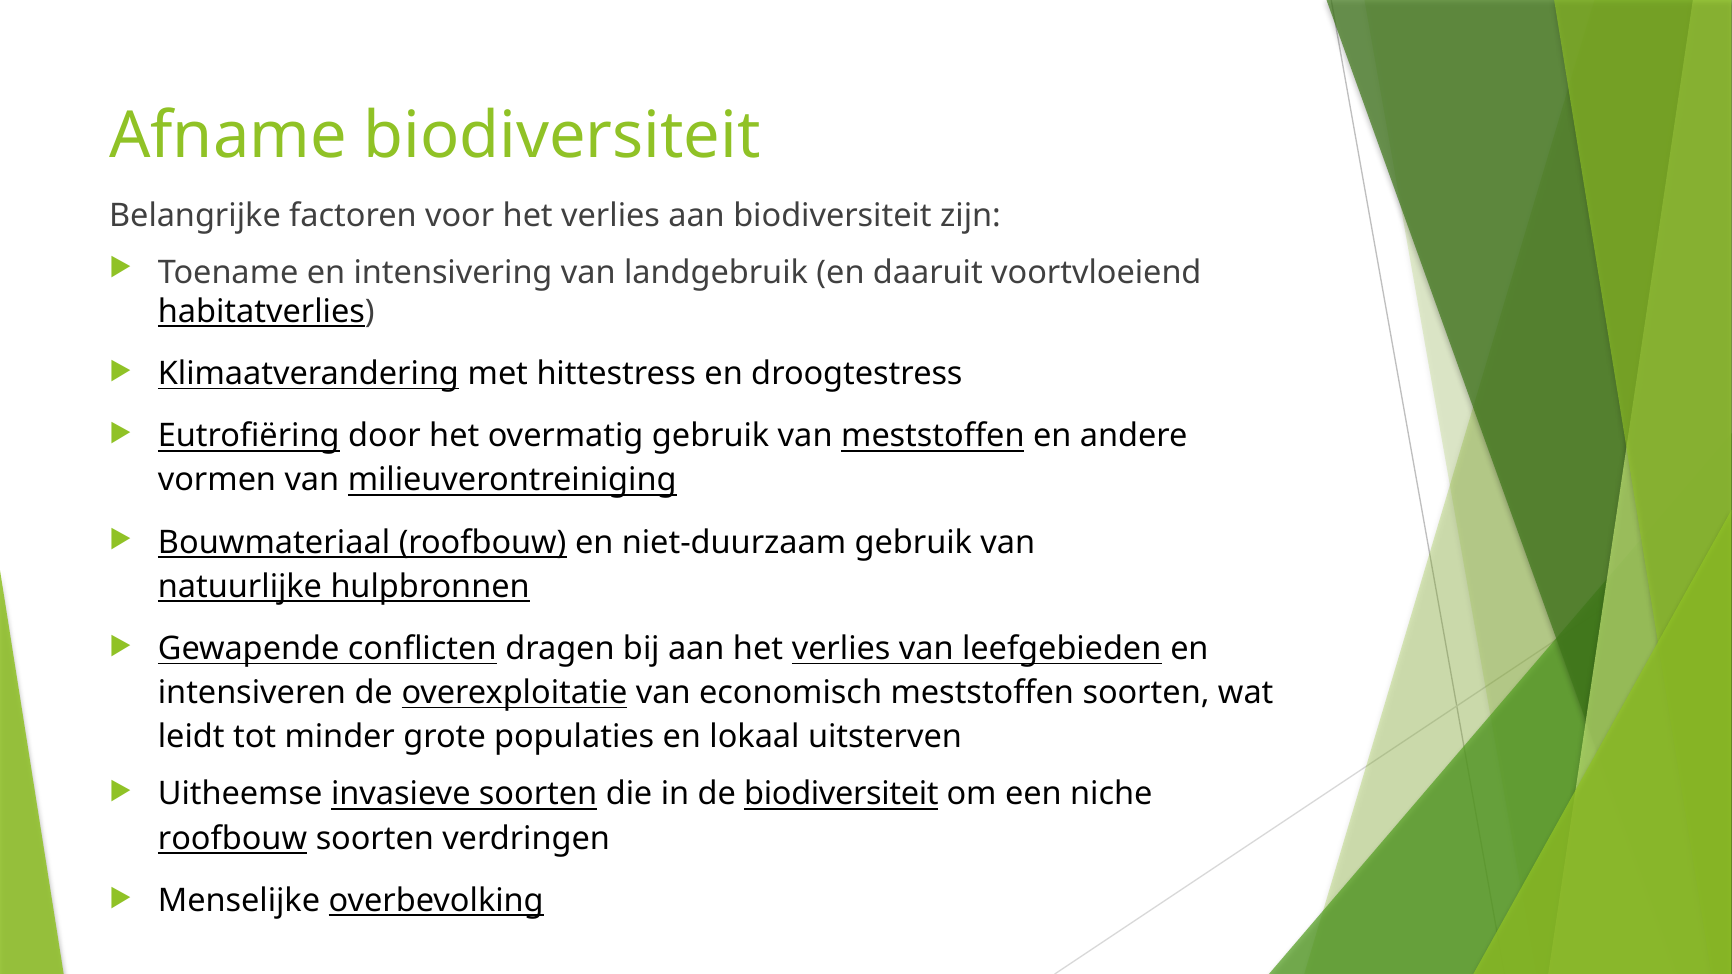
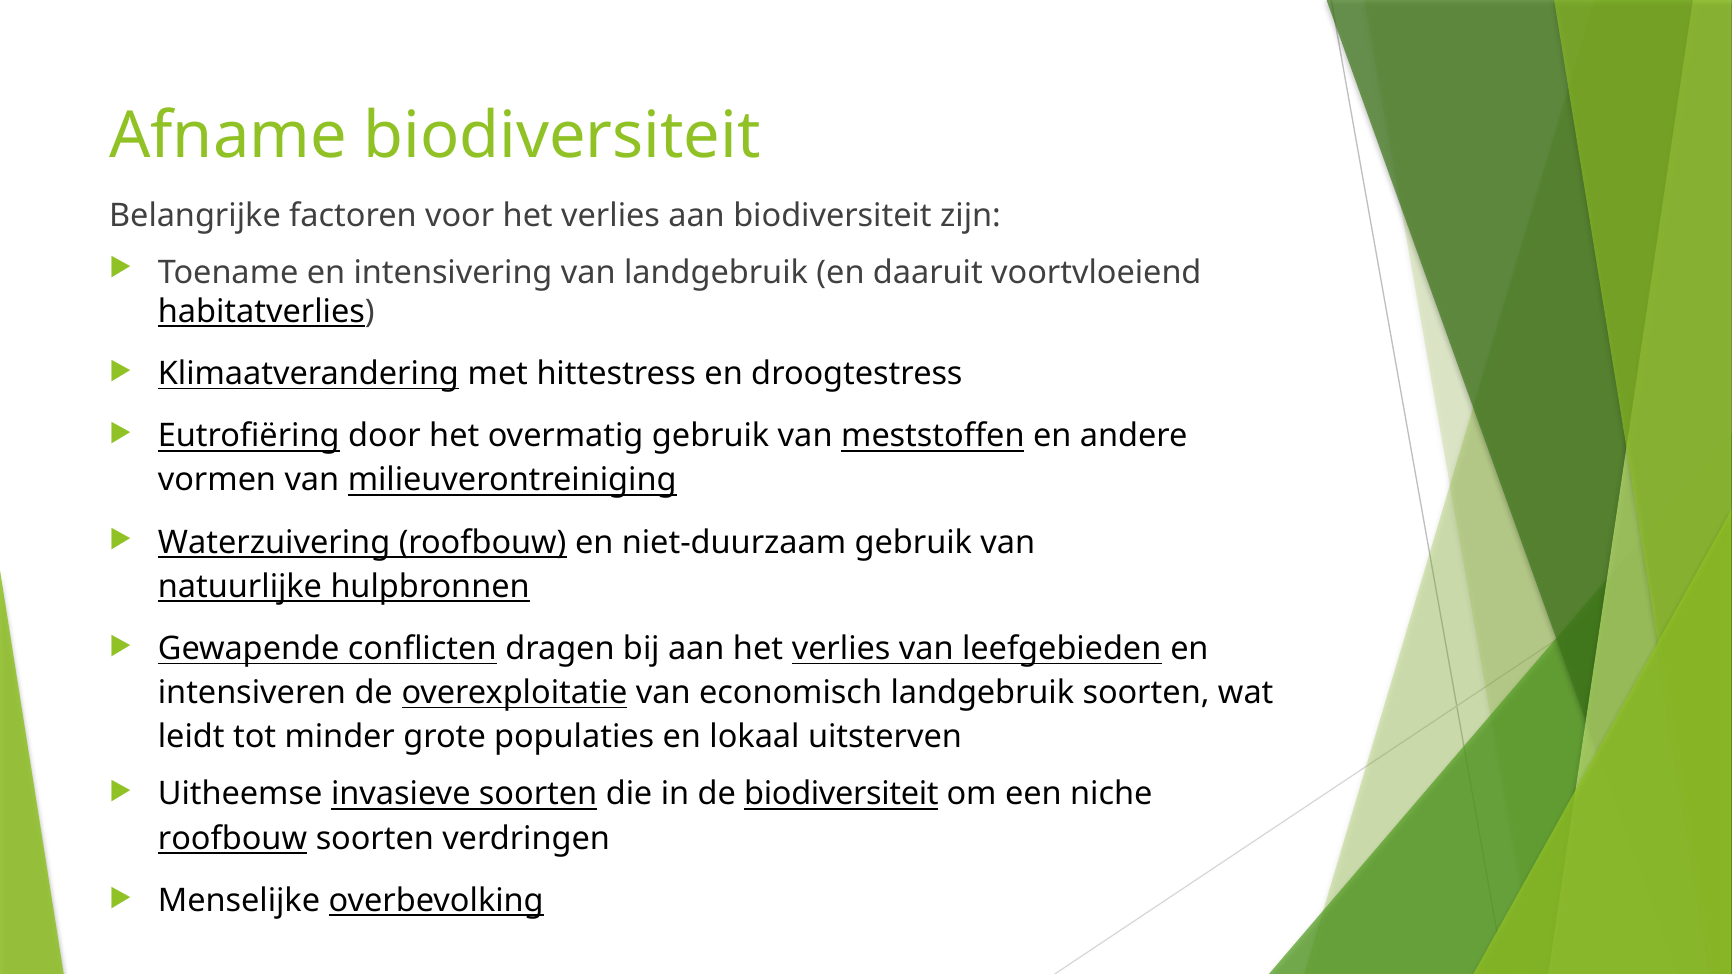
Bouwmateriaal: Bouwmateriaal -> Waterzuivering (274, 543)
economisch meststoffen: meststoffen -> landgebruik (982, 693)
